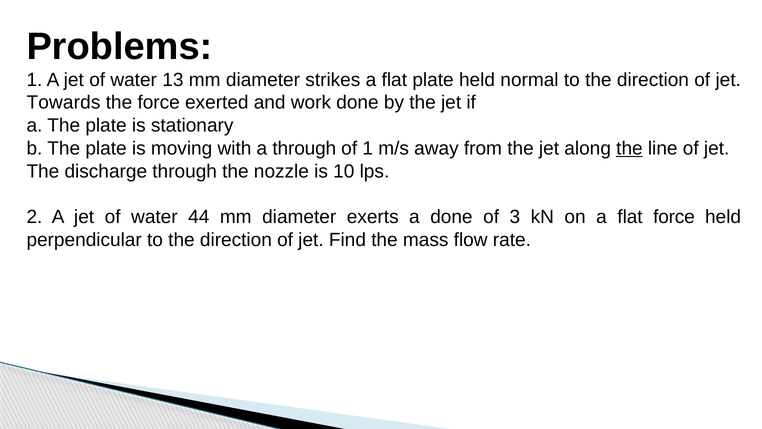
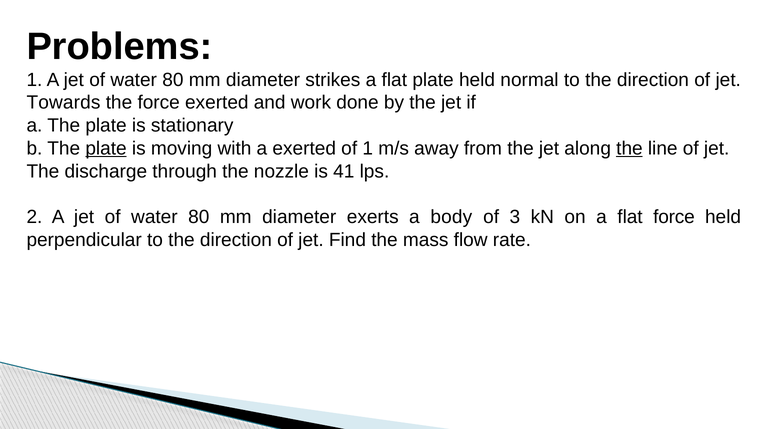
13: 13 -> 80 (173, 80)
plate underline: none -> present (106, 148)
a through: through -> exerted (304, 148)
10: 10 -> 41 (344, 171)
44: 44 -> 80 (199, 217)
a done: done -> body (451, 217)
